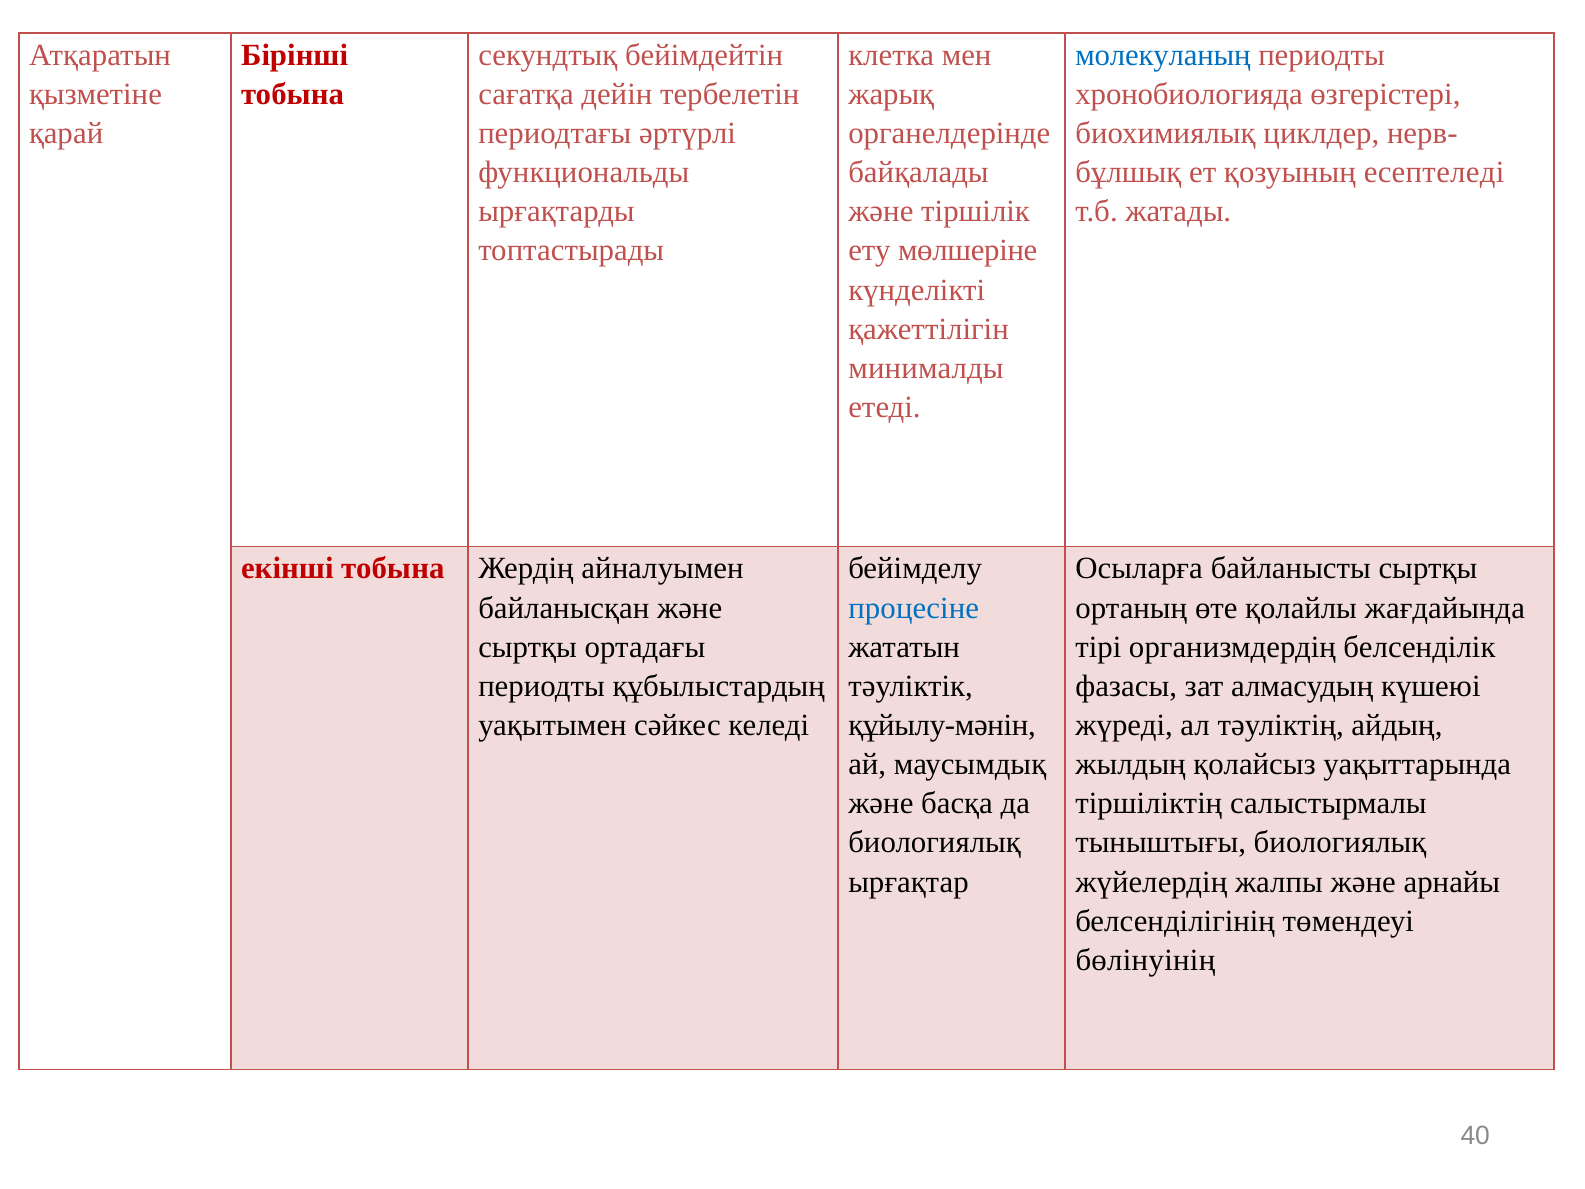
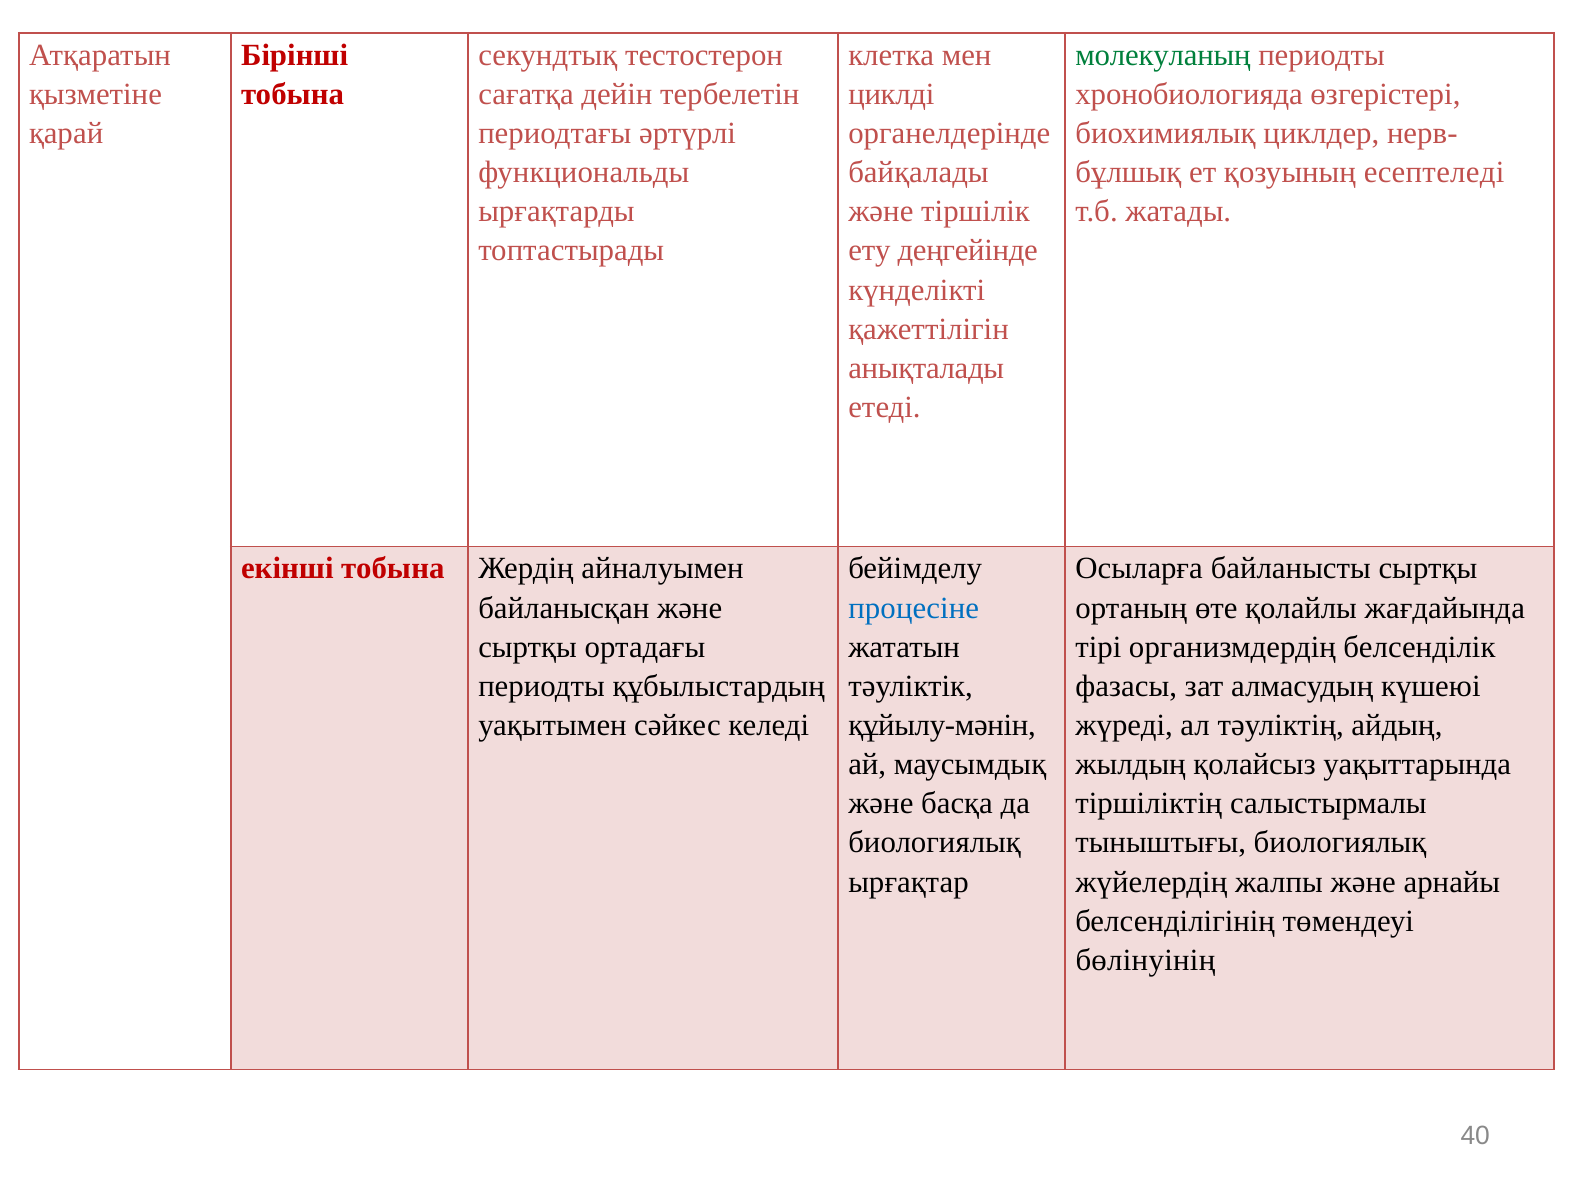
бейімдейтін: бейімдейтін -> тестостерон (704, 55)
молекуланың colour: blue -> green (1163, 55)
жарық: жарық -> циклді (891, 94)
мөлшеріне: мөлшеріне -> деңгейінде (968, 251)
минималды: минималды -> анықталады (926, 368)
